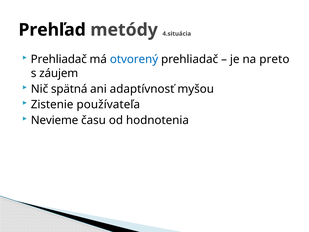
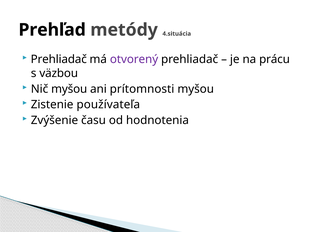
otvorený colour: blue -> purple (134, 59)
preto: preto -> prácu (275, 59)
záujem: záujem -> väzbou (59, 73)
Nič spätná: spätná -> myšou (69, 89)
adaptívnosť: adaptívnosť -> prítomnosti (142, 89)
Nevieme: Nevieme -> Zvýšenie (54, 120)
